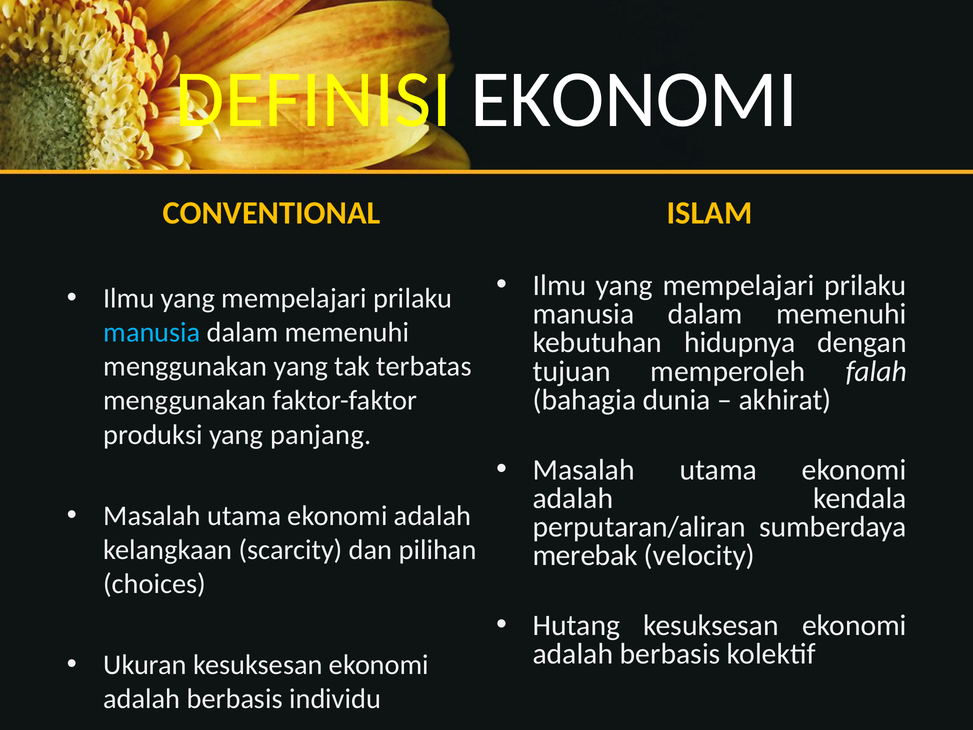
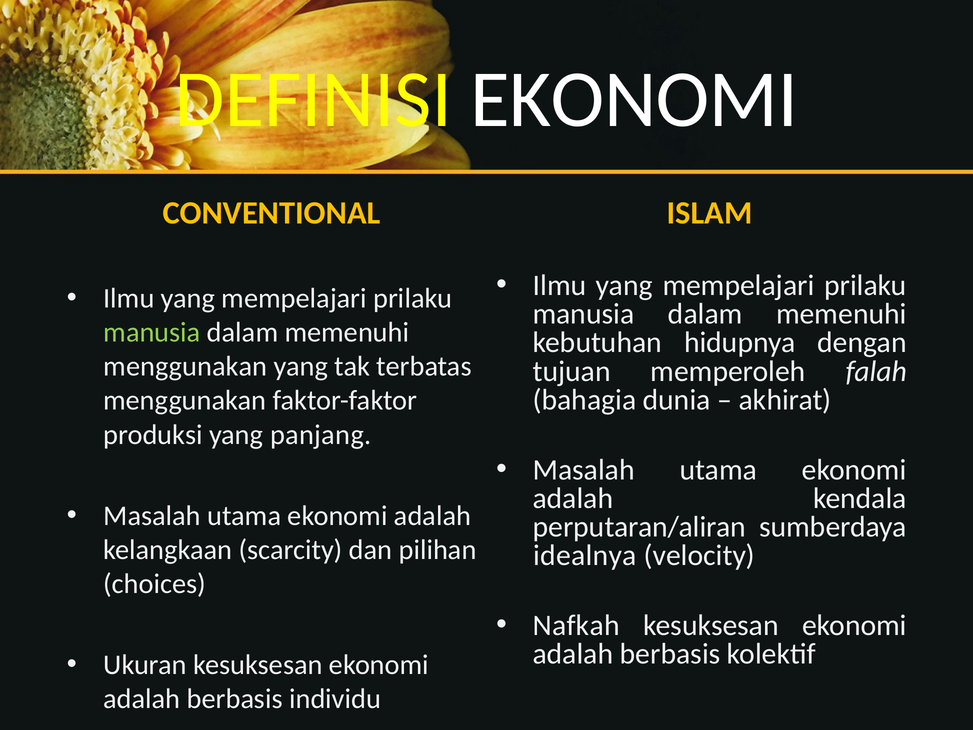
manusia colour: light blue -> light green (152, 332)
merebak: merebak -> idealnya (585, 555)
Hutang: Hutang -> Nafkah (576, 625)
